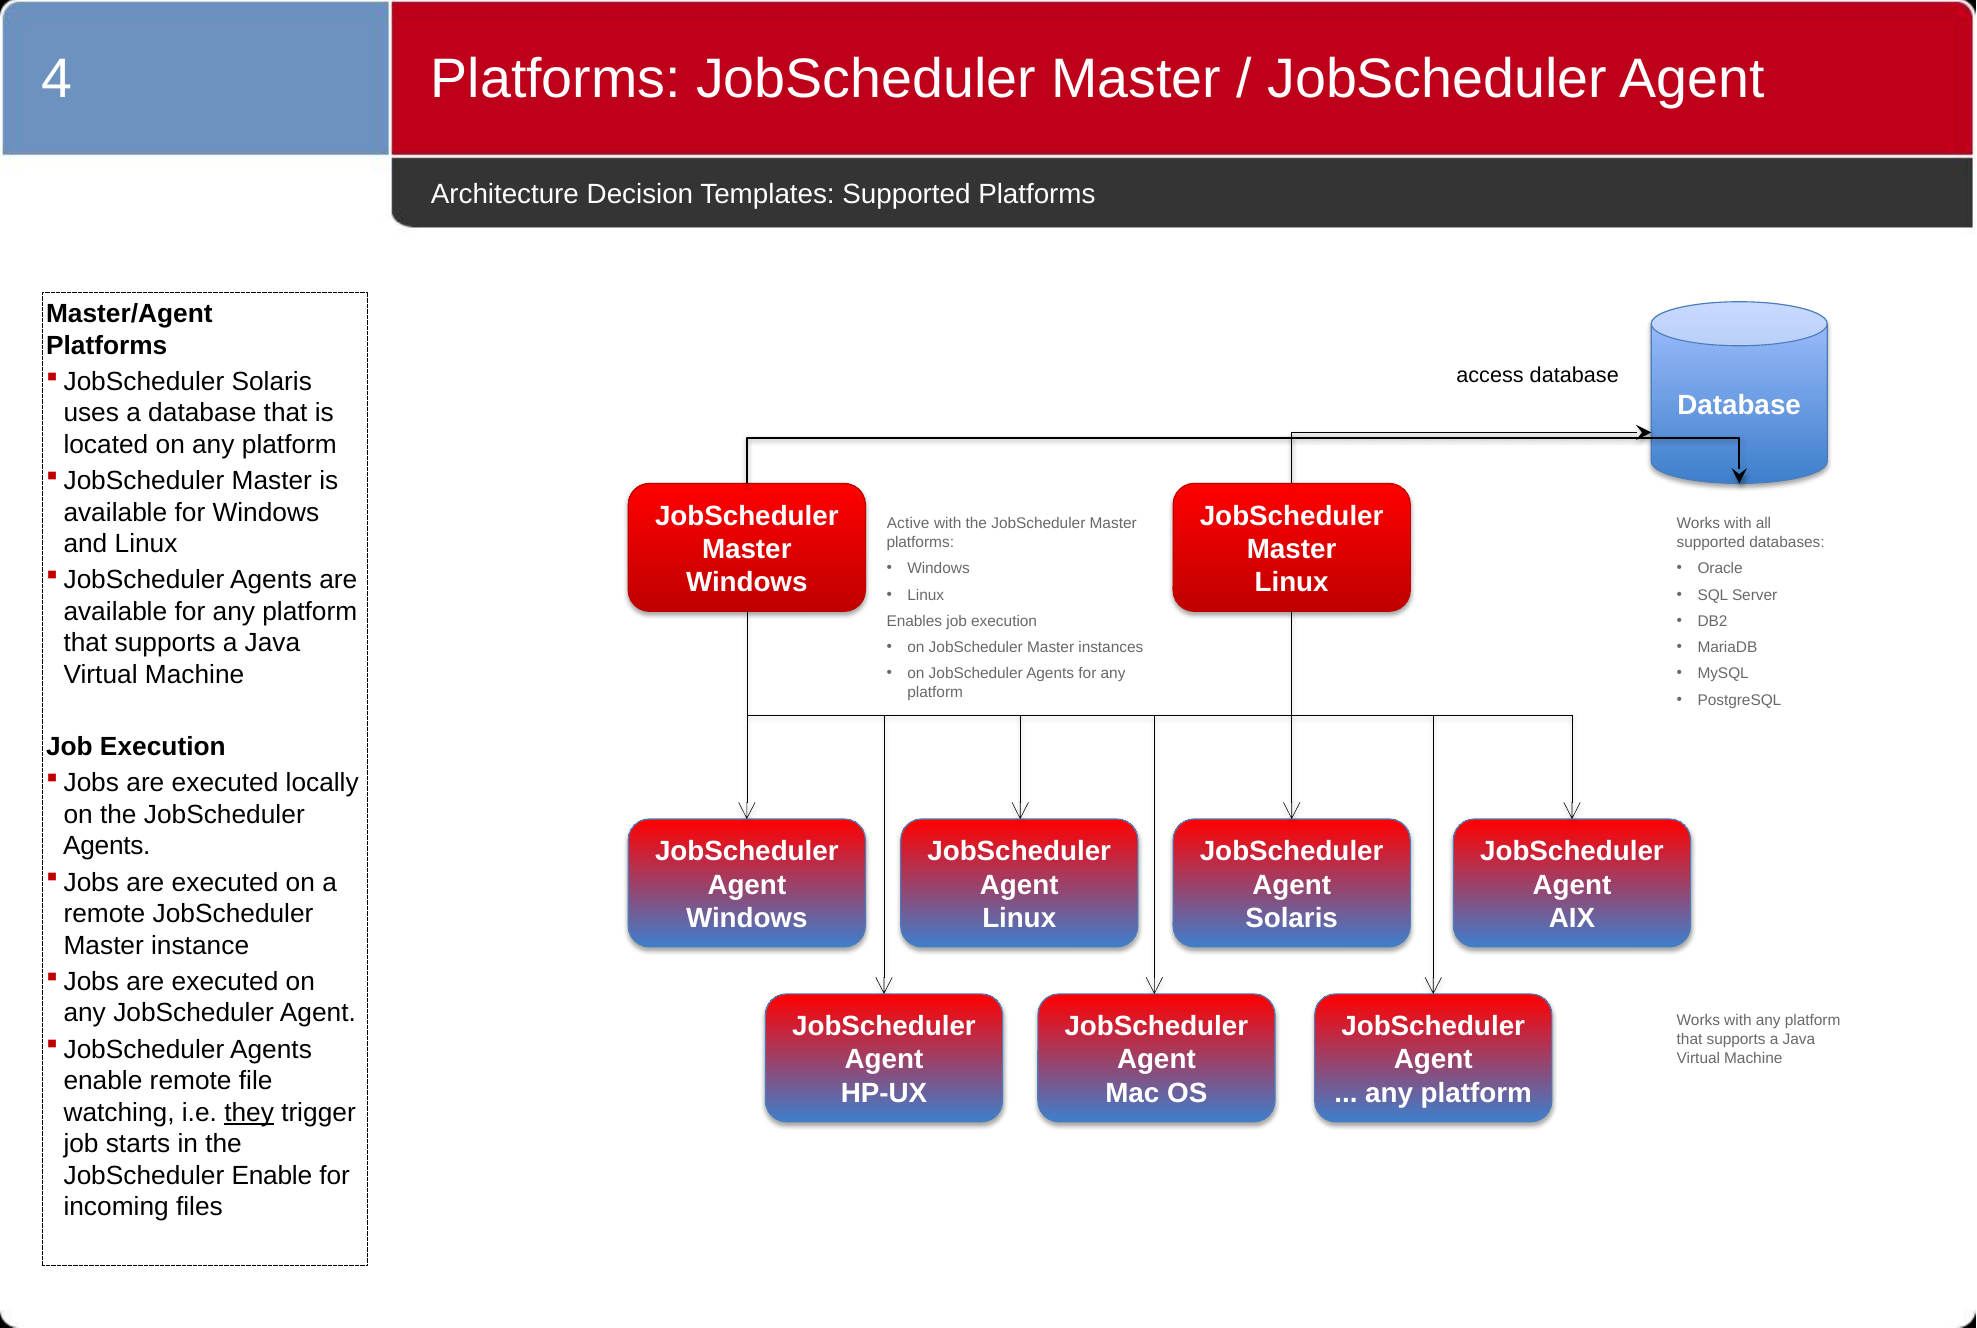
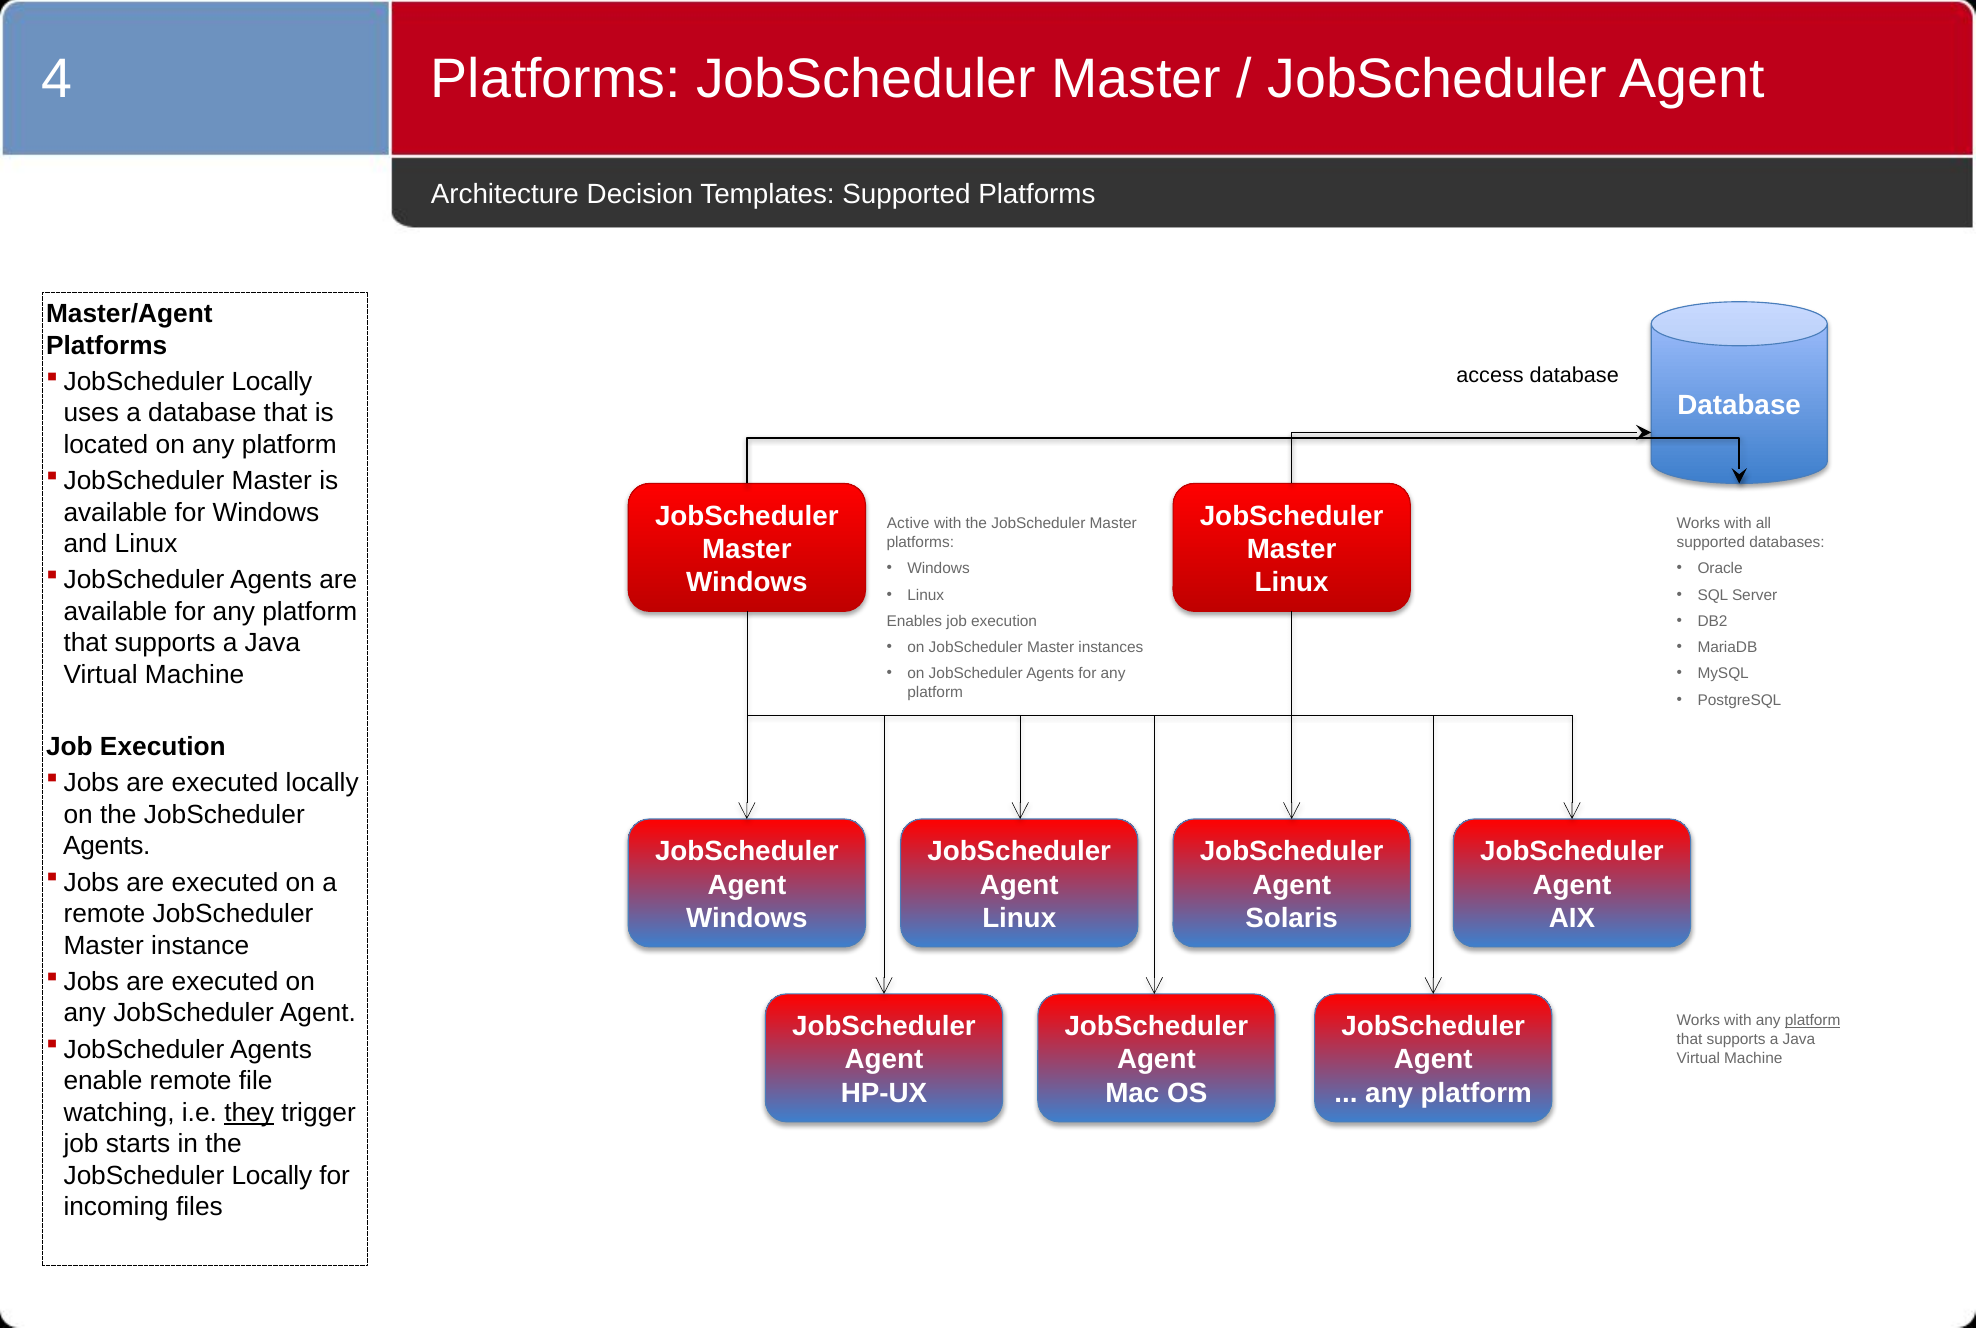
Solaris: Solaris -> Locally (272, 382)
platform underline: none -> present (1813, 1021)
JobScheduler Enable: Enable -> Locally (272, 1175)
